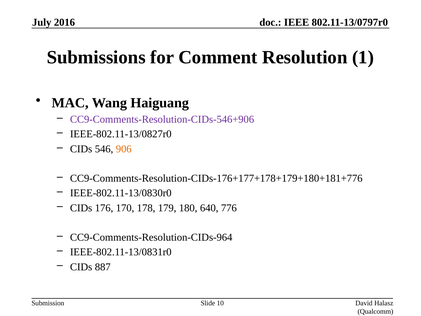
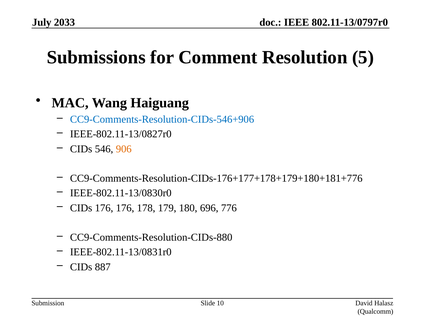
2016: 2016 -> 2033 (64, 22)
1: 1 -> 5 (363, 57)
CC9-Comments-Resolution-CIDs-546+906 colour: purple -> blue (162, 119)
176 170: 170 -> 176 (125, 208)
640: 640 -> 696 (209, 208)
CC9-Comments-Resolution-CIDs-964: CC9-Comments-Resolution-CIDs-964 -> CC9-Comments-Resolution-CIDs-880 (151, 237)
